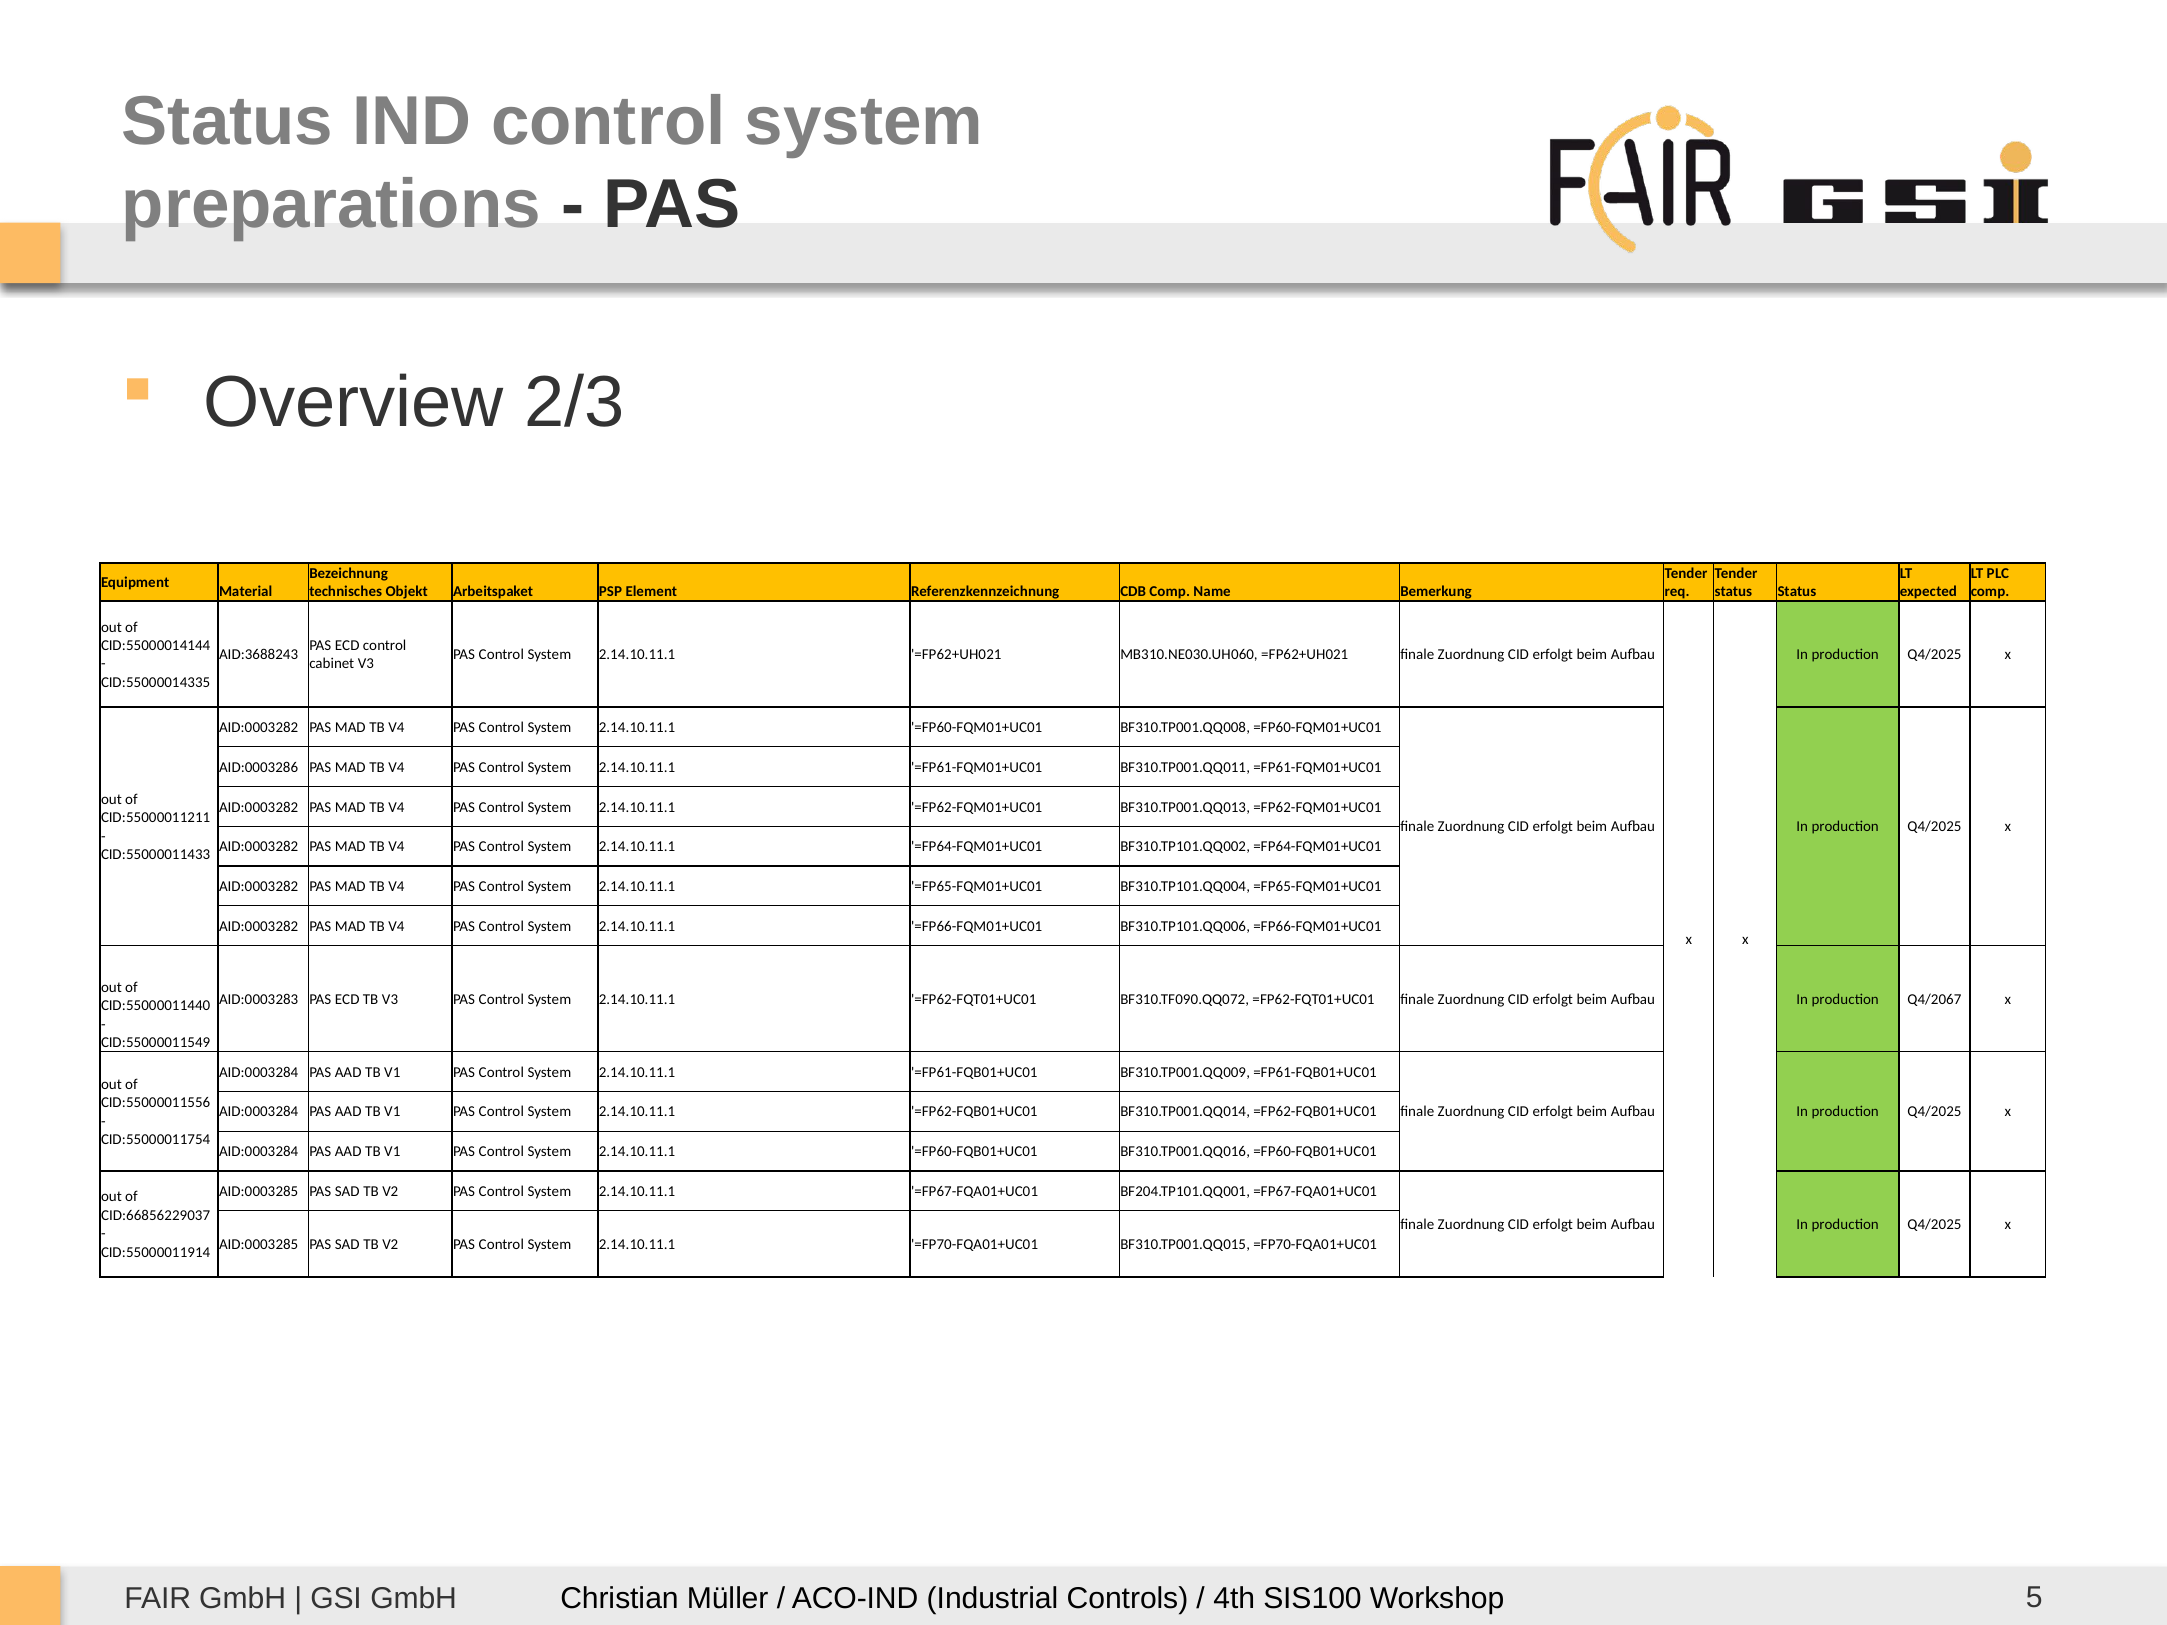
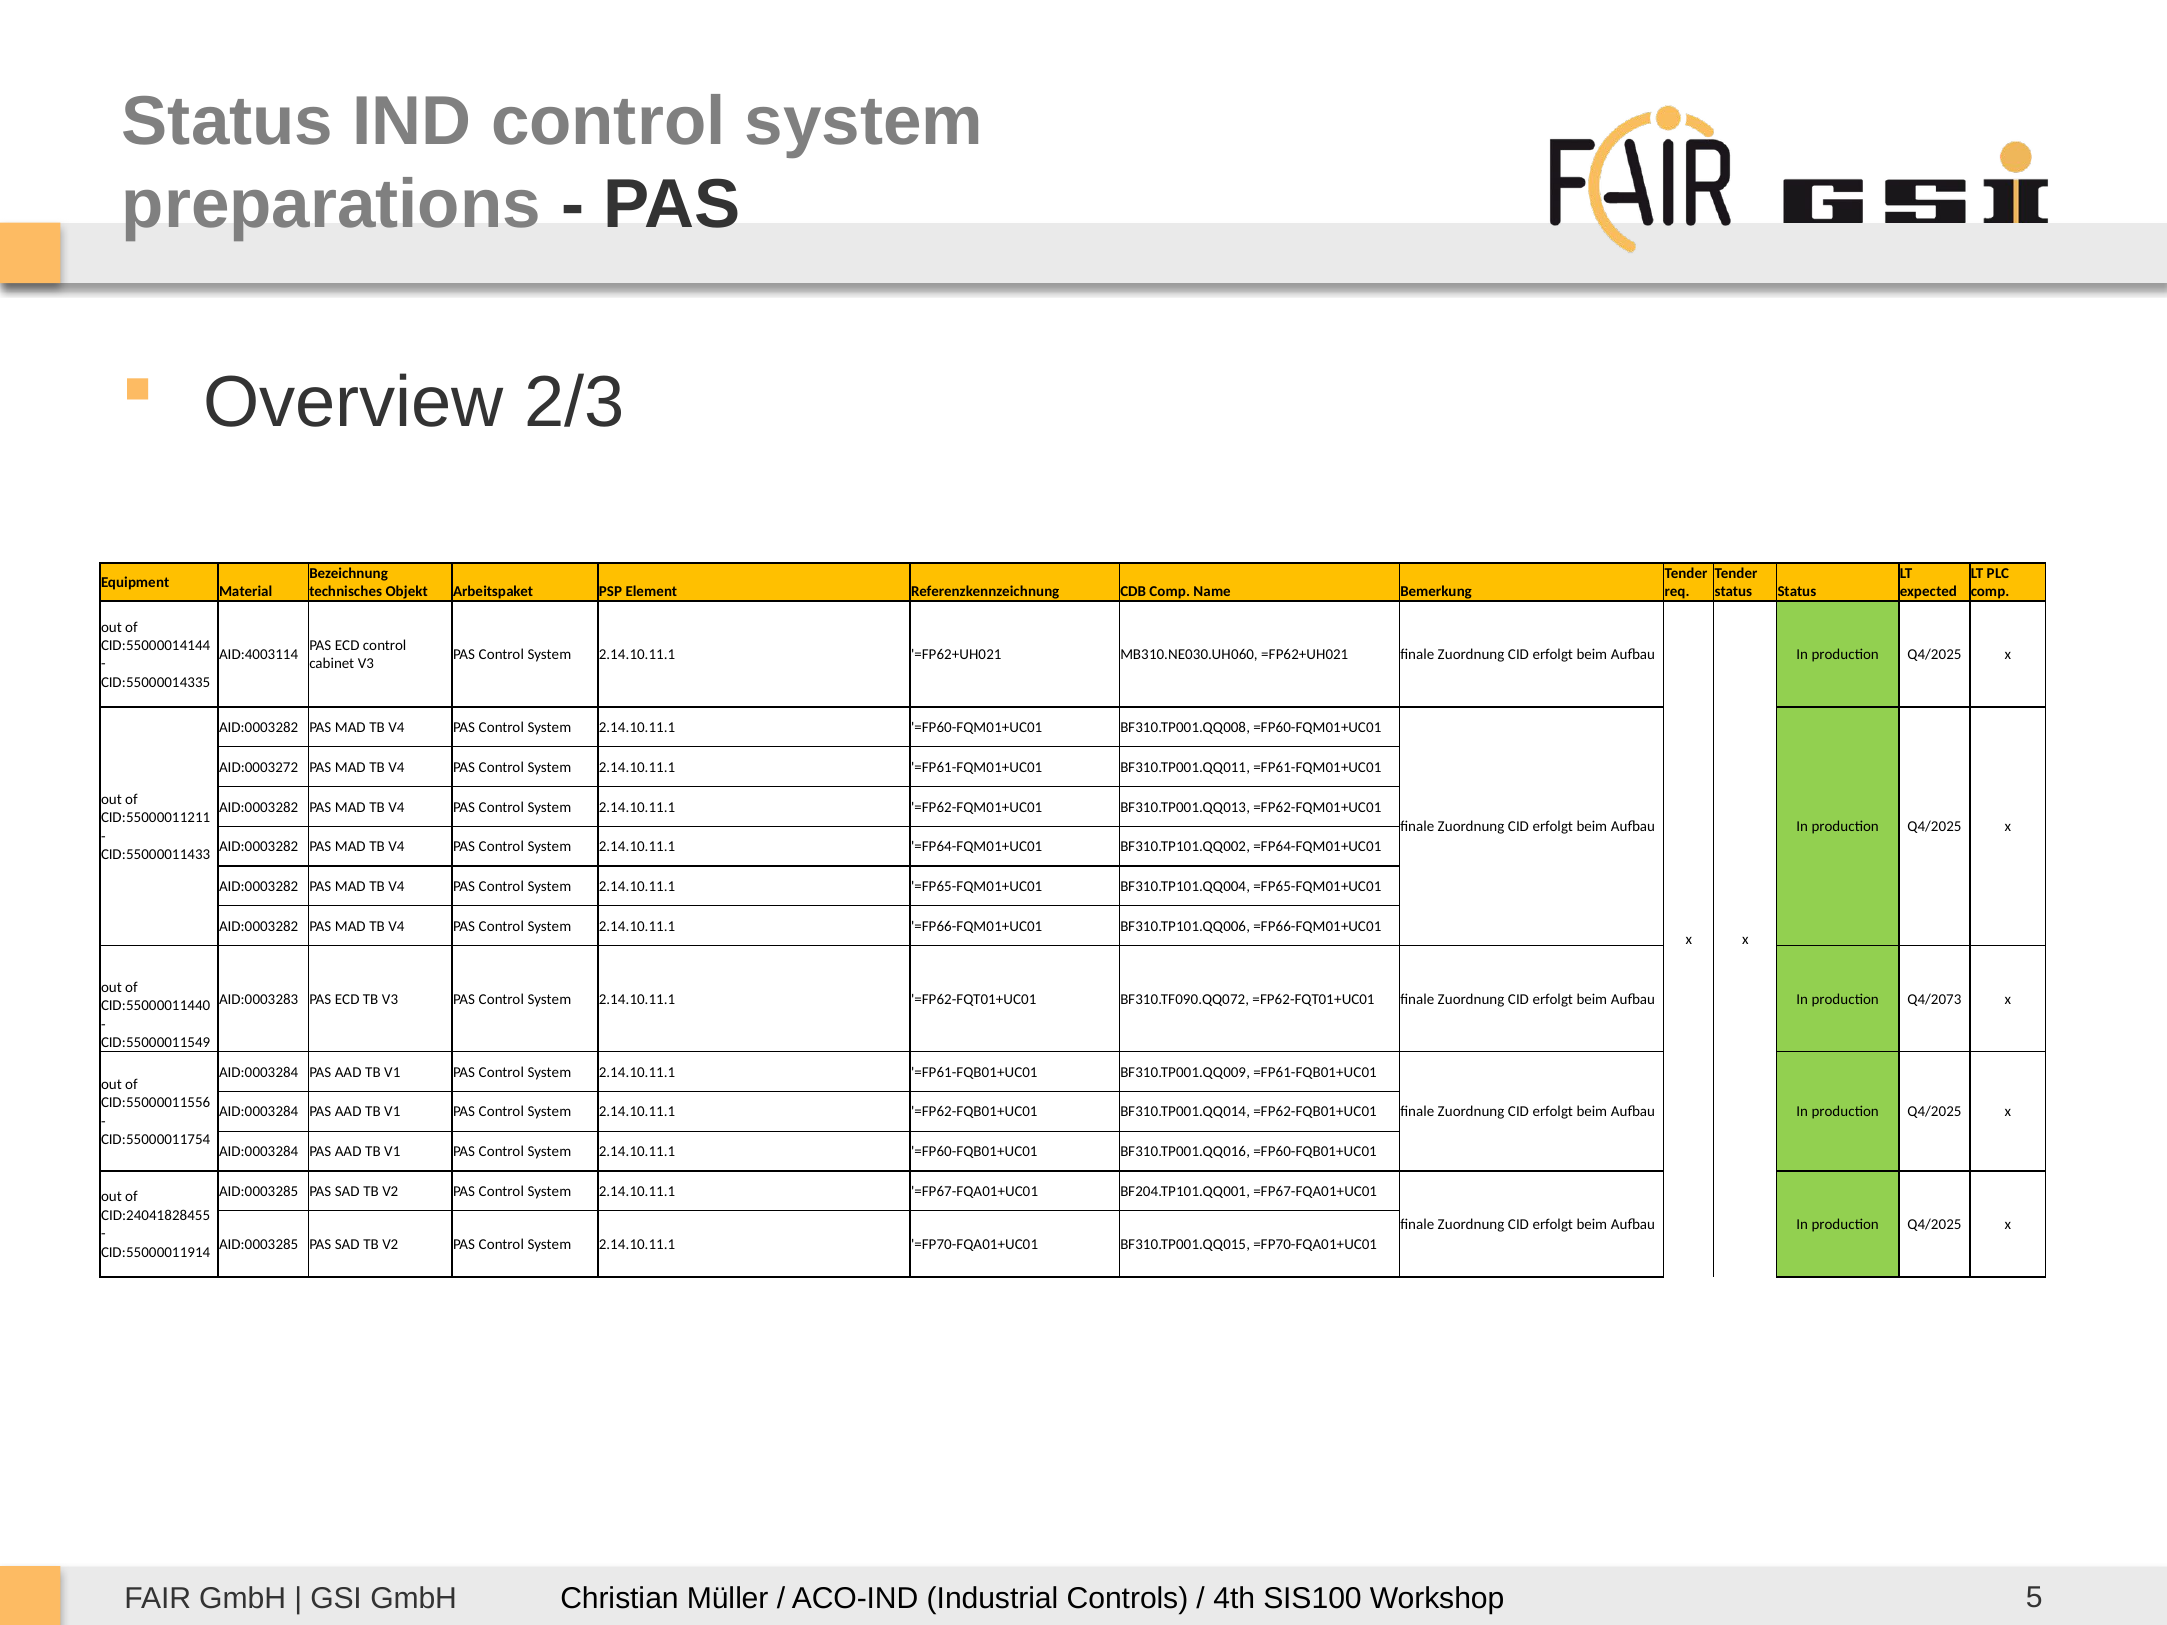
AID:3688243: AID:3688243 -> AID:4003114 (259, 655)
AID:0003286: AID:0003286 -> AID:0003272 (259, 767)
Q4/2067: Q4/2067 -> Q4/2073 (1934, 999)
CID:66856229037: CID:66856229037 -> CID:24041828455 (156, 1216)
